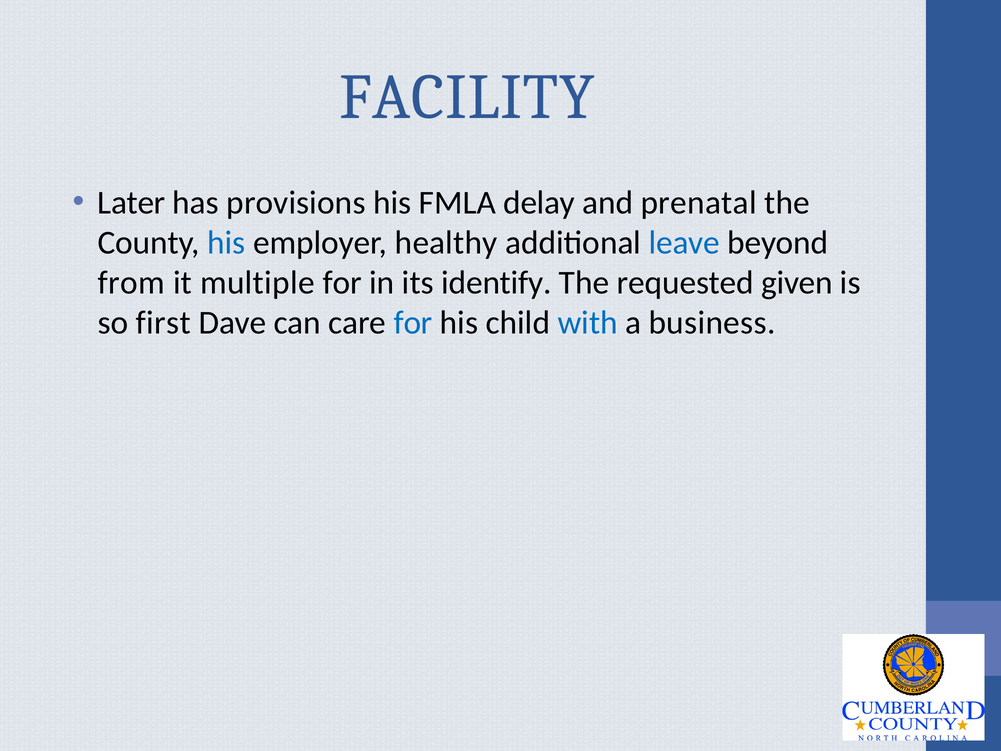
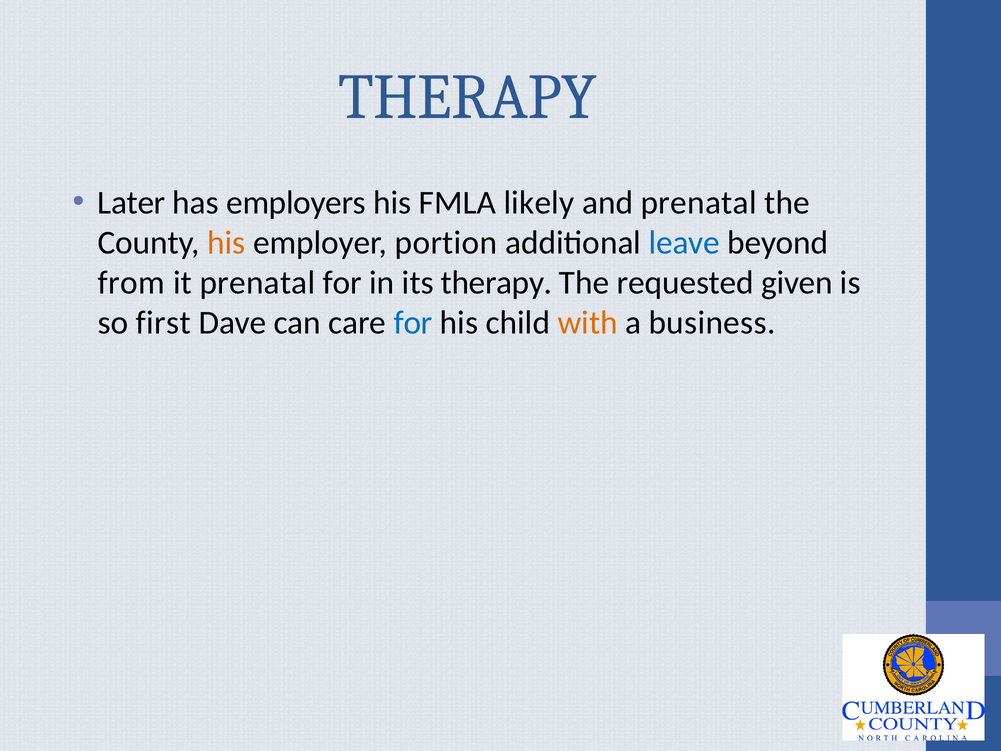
FACILITY: FACILITY -> THERAPY (468, 97)
provisions: provisions -> employers (296, 203)
delay: delay -> likely (539, 203)
his colour: blue -> orange (226, 243)
healthy: healthy -> portion (446, 243)
it multiple: multiple -> prenatal (257, 283)
its identify: identify -> therapy (497, 283)
with colour: blue -> orange (588, 323)
